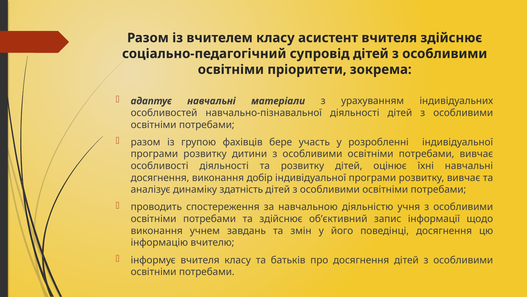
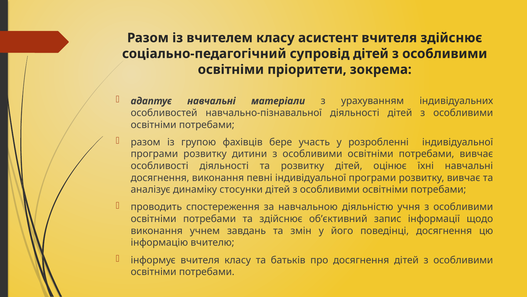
добір: добір -> певні (260, 177)
здатність: здатність -> стосунки (241, 189)
